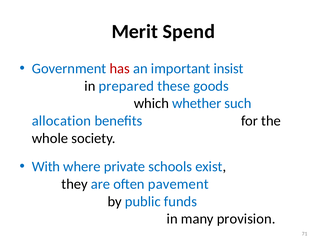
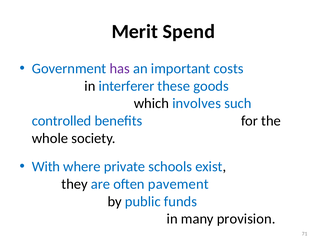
has colour: red -> purple (120, 69)
insist: insist -> costs (229, 69)
prepared: prepared -> interferer (126, 86)
whether: whether -> involves (197, 104)
allocation: allocation -> controlled (62, 121)
